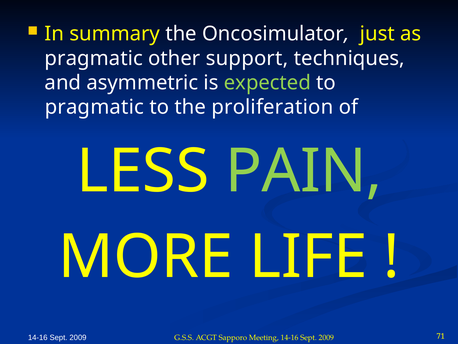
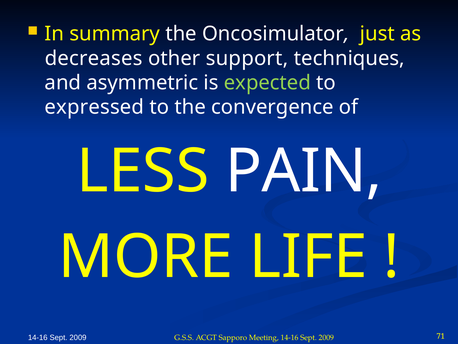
pragmatic: pragmatic -> decreases (94, 58)
pragmatic: pragmatic -> expressed (94, 107)
proliferation: proliferation -> convergence (272, 107)
PAIN colour: light green -> white (304, 171)
